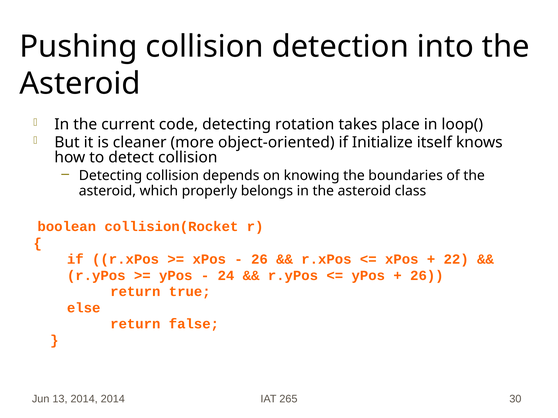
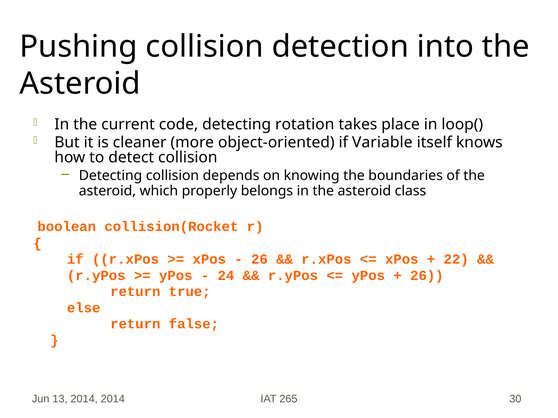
Initialize: Initialize -> Variable (382, 143)
